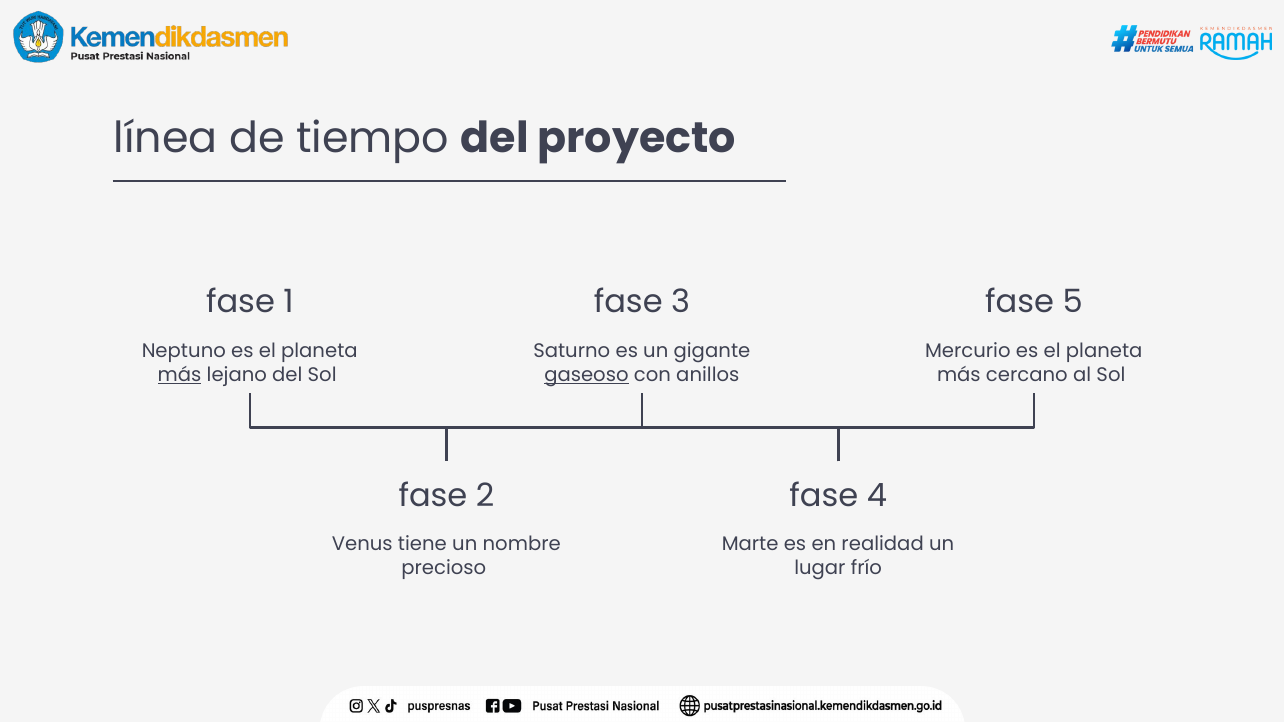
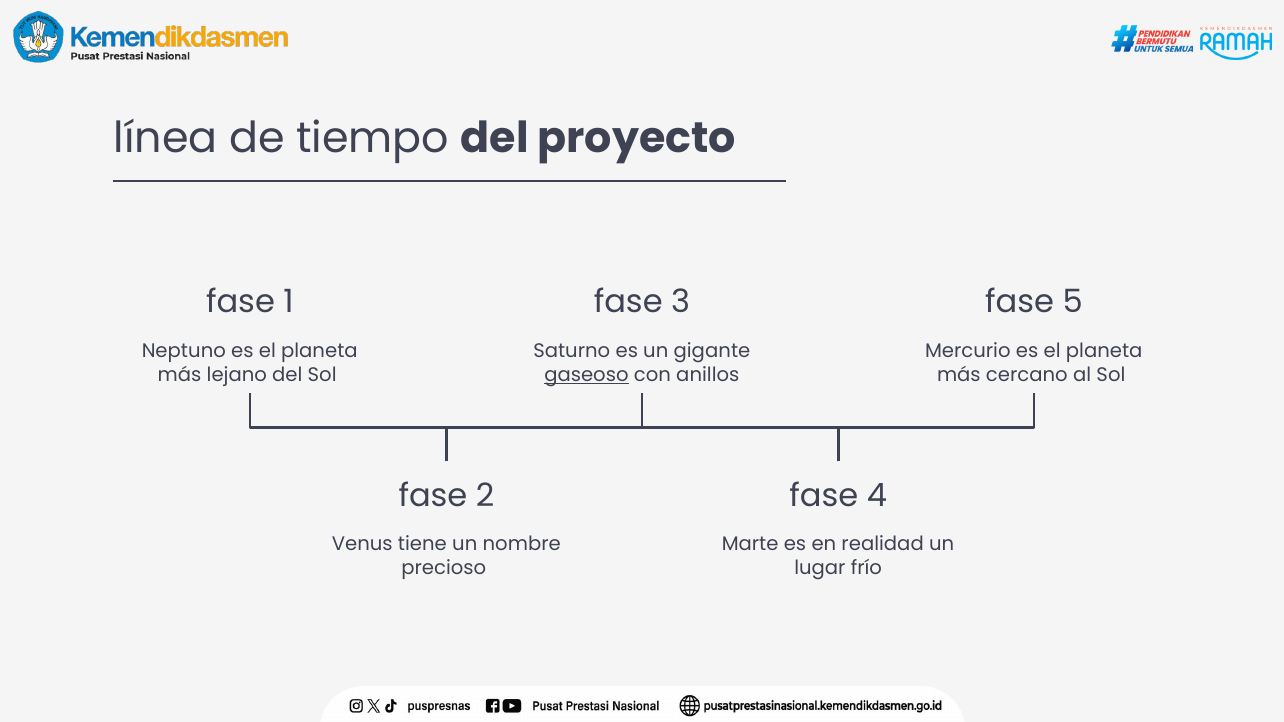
más underline: present -> none (179, 375)
